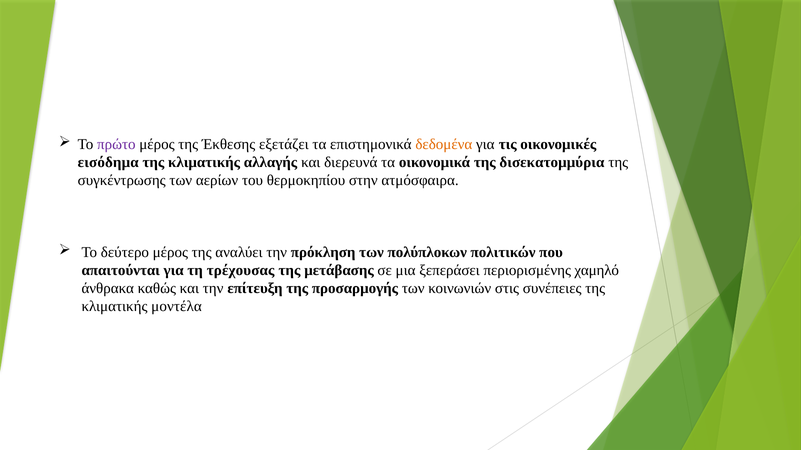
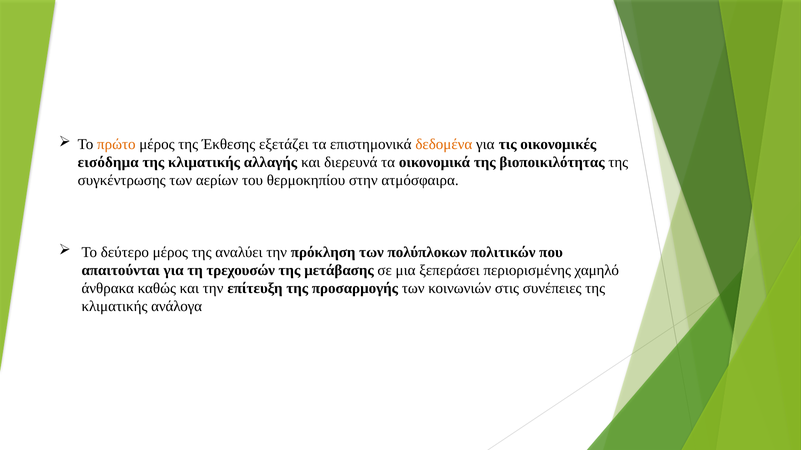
πρώτο colour: purple -> orange (116, 145)
δισεκατομμύρια: δισεκατομμύρια -> βιοποικιλότητας (552, 163)
τρέχουσας: τρέχουσας -> τρεχουσών (241, 271)
μοντέλα: μοντέλα -> ανάλογα (177, 307)
